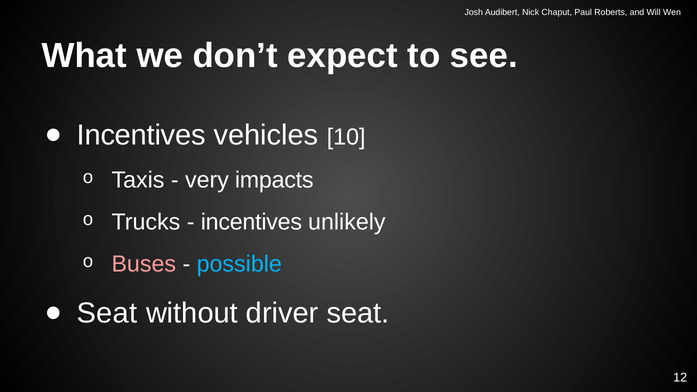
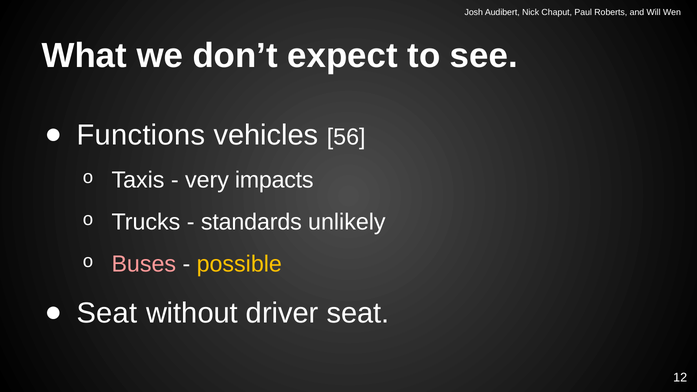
Incentives: Incentives -> Functions (141, 135)
10: 10 -> 56 (346, 137)
incentives: incentives -> standards (251, 222)
possible colour: light blue -> yellow (239, 264)
